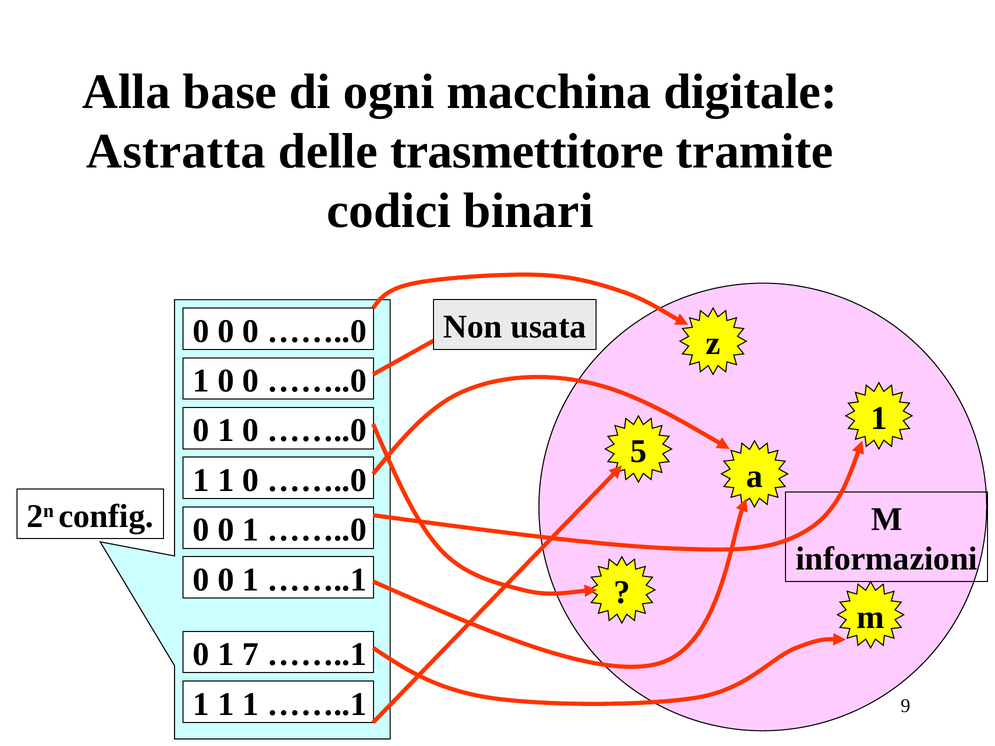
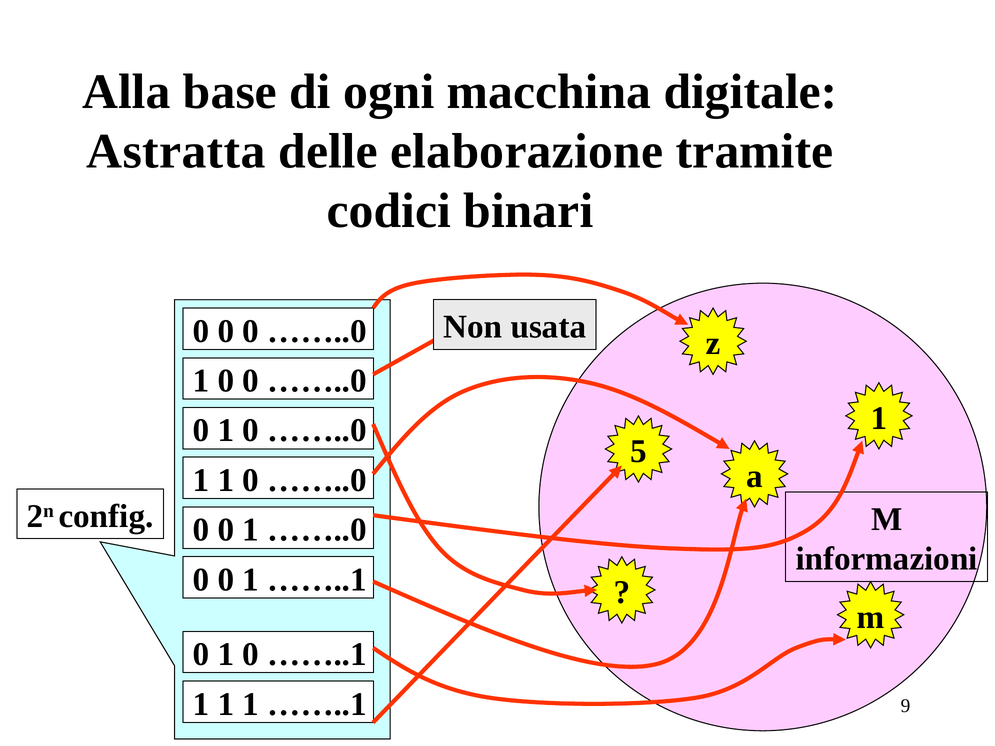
trasmettitore: trasmettitore -> elaborazione (527, 151)
7: 7 -> 0 (251, 655)
